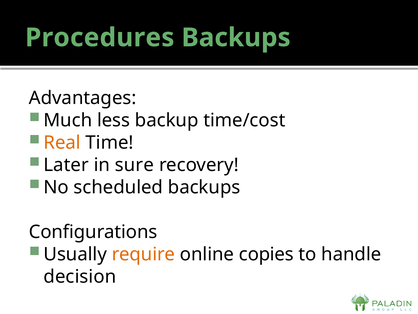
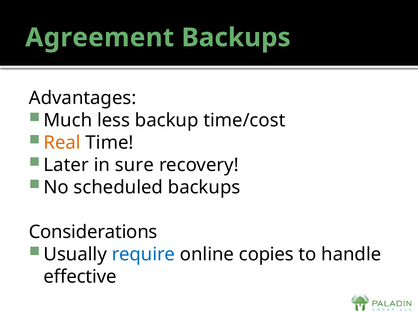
Procedures: Procedures -> Agreement (100, 38)
Configurations: Configurations -> Considerations (93, 232)
require colour: orange -> blue (143, 254)
decision: decision -> effective (80, 276)
